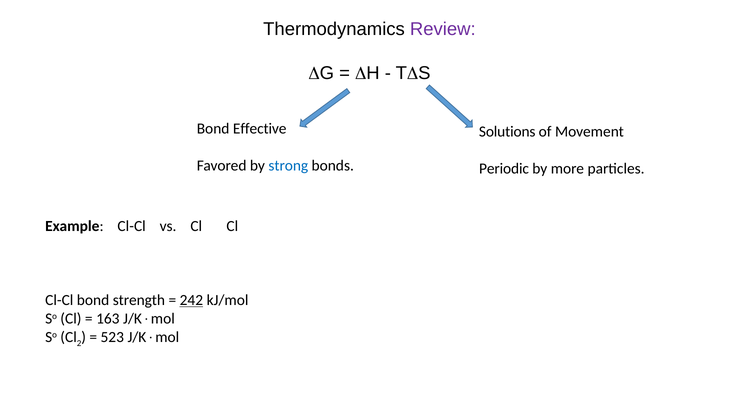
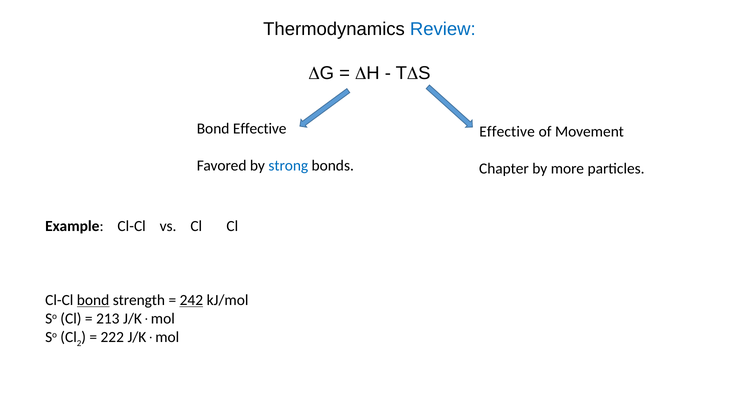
Review colour: purple -> blue (443, 29)
Solutions: Solutions -> Effective (507, 132)
Periodic: Periodic -> Chapter (504, 169)
bond underline: none -> present (93, 300)
163: 163 -> 213 (108, 318)
523: 523 -> 222 (112, 337)
